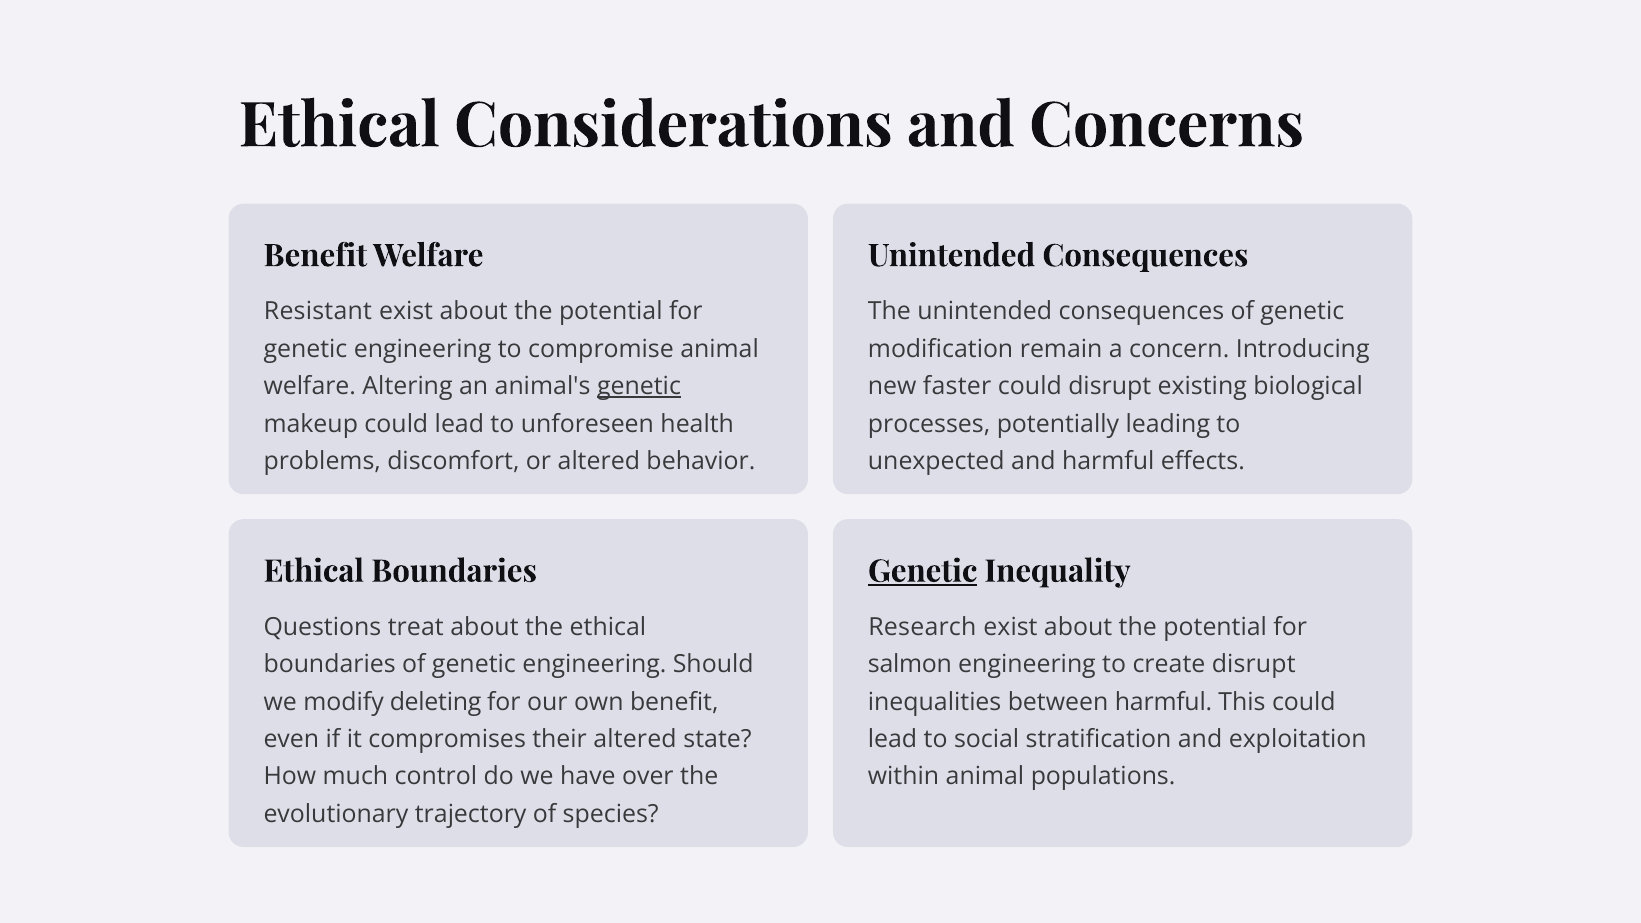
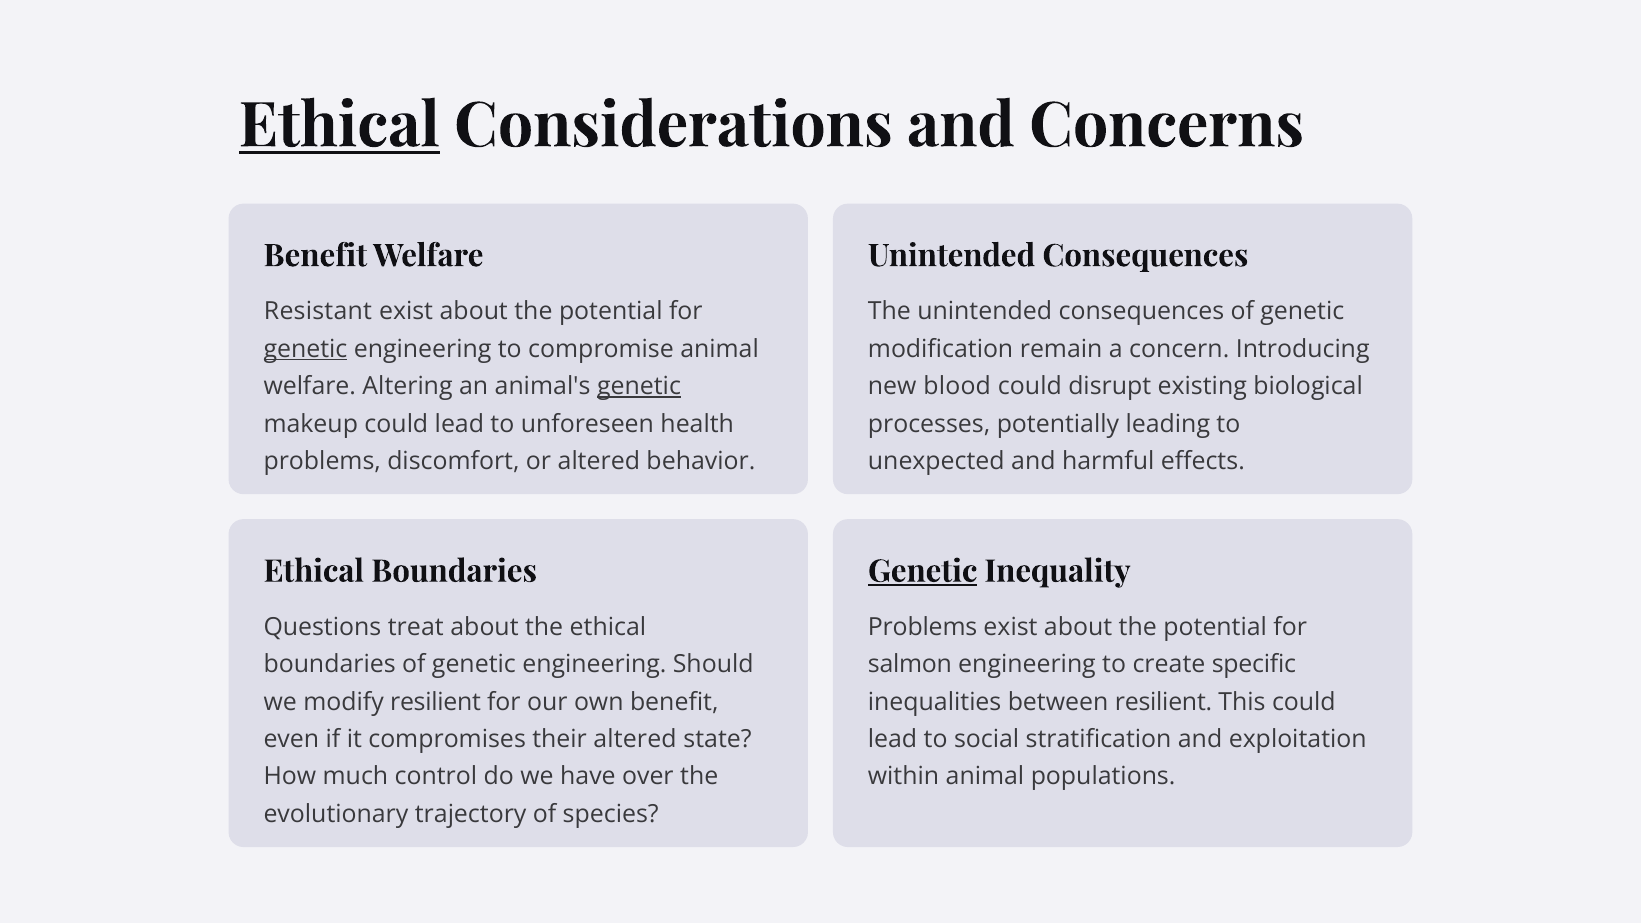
Ethical underline: none -> present (339, 126)
genetic underline: none -> present (305, 349)
faster: faster -> blood (957, 386)
Research: Research -> Problems (923, 627)
create disrupt: disrupt -> specific (1254, 665)
modify deleting: deleting -> resilient (436, 702)
between harmful: harmful -> resilient (1164, 702)
